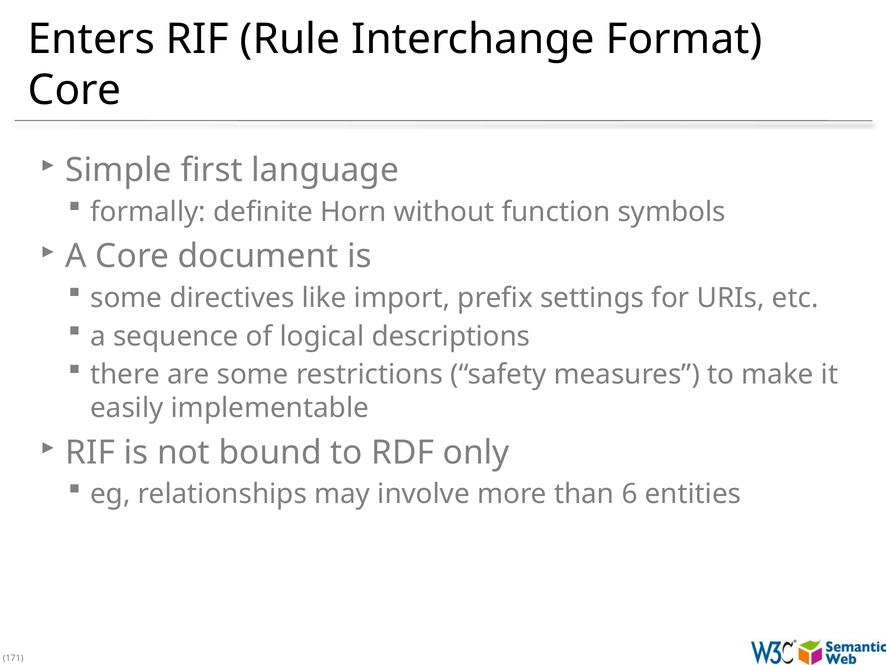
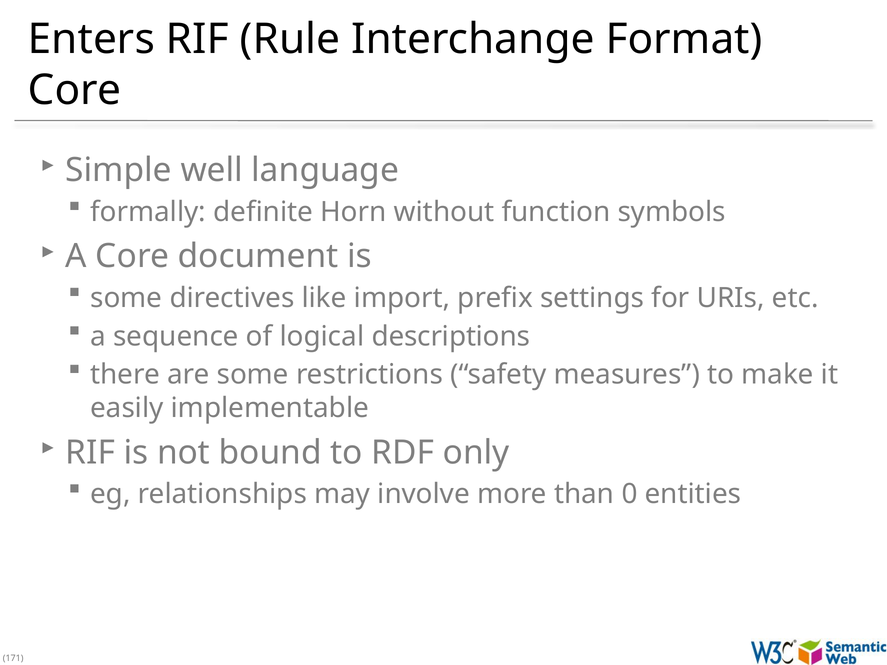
first: first -> well (212, 170)
6: 6 -> 0 (629, 494)
